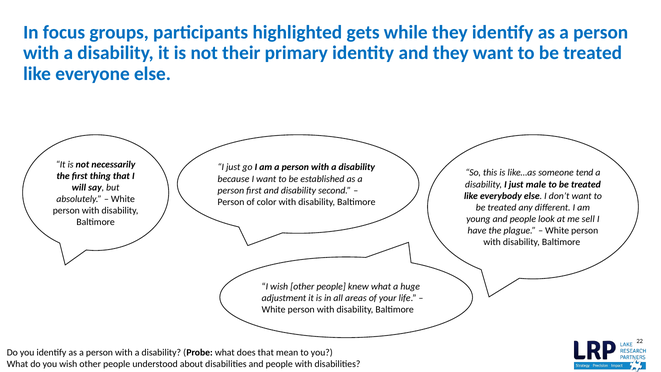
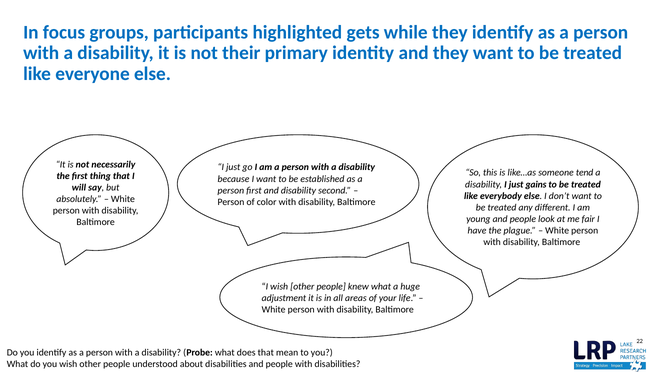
male: male -> gains (536, 184)
sell: sell -> fair (588, 219)
